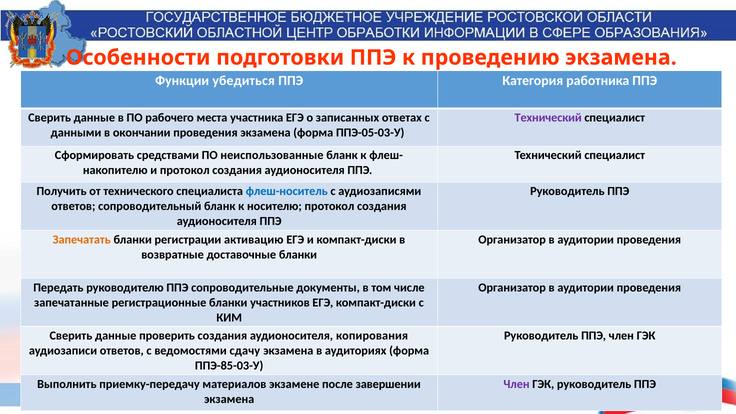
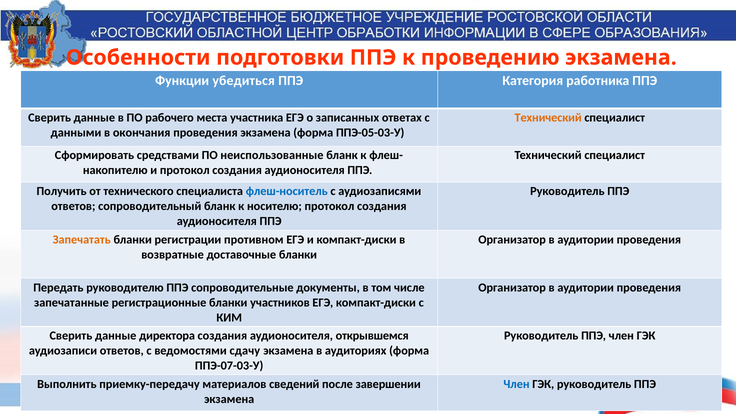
Технический colour: purple -> orange (548, 118)
окончании: окончании -> окончания (142, 133)
активацию: активацию -> противном (254, 240)
проверить: проверить -> директора (167, 336)
копирования: копирования -> открывшемся (372, 336)
ППЭ-85-03-У: ППЭ-85-03-У -> ППЭ-07-03-У (229, 366)
экзамене: экзамене -> сведений (294, 384)
Член colour: purple -> blue (517, 384)
